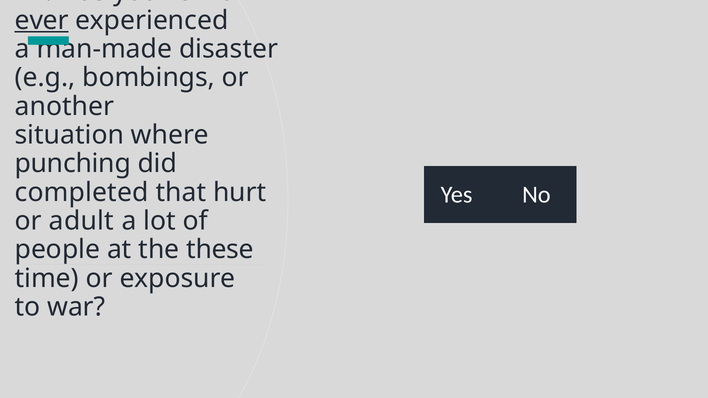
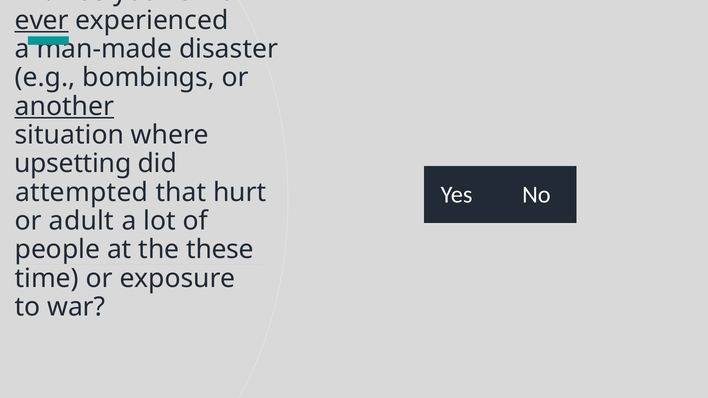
another underline: none -> present (64, 106)
punching: punching -> upsetting (73, 164)
completed: completed -> attempted (82, 192)
